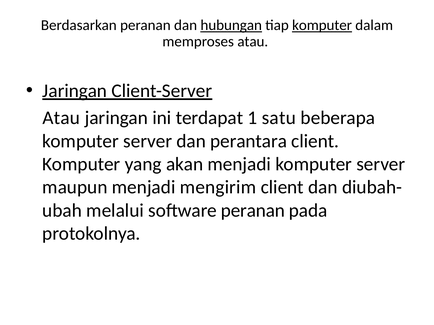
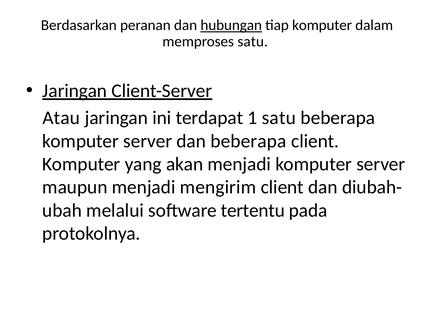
komputer underline: present -> none (322, 25)
memproses atau: atau -> satu (253, 42)
dan perantara: perantara -> beberapa (248, 141)
software peranan: peranan -> tertentu (253, 211)
